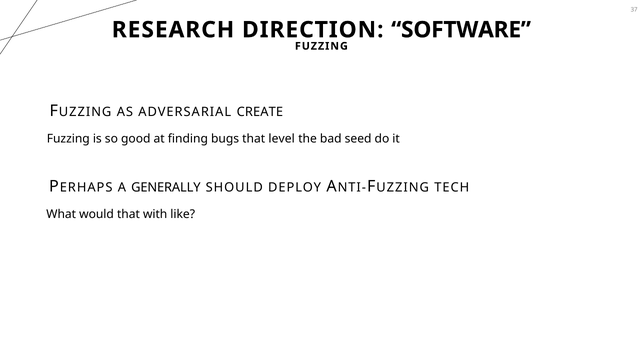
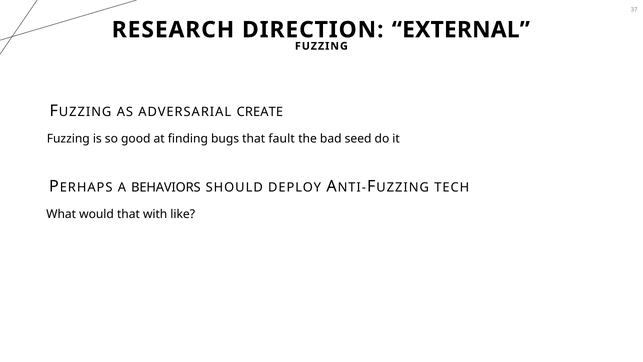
SOFTWARE: SOFTWARE -> EXTERNAL (461, 30)
level: level -> fault (282, 139)
GENERALLY: GENERALLY -> BEHAVIORS (166, 187)
